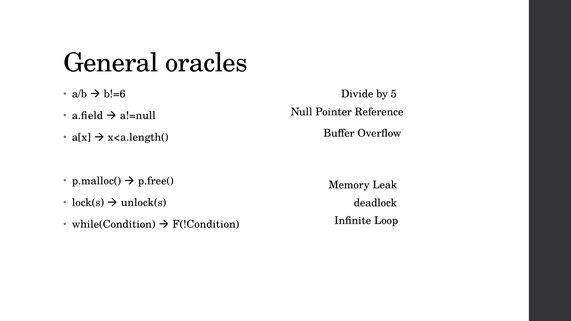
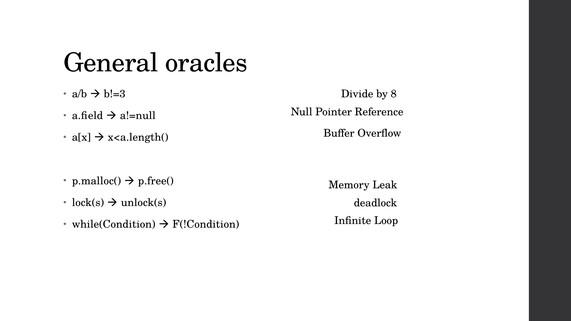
b!=6: b!=6 -> b!=3 (115, 94)
5: 5 -> 8 (394, 94)
